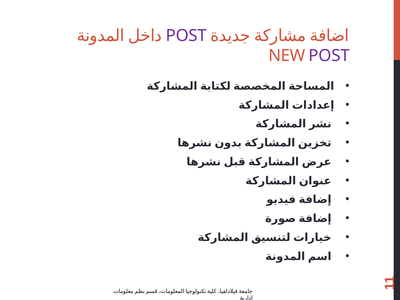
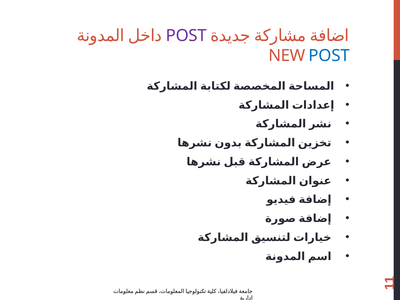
POST colour: purple -> blue (329, 56)
